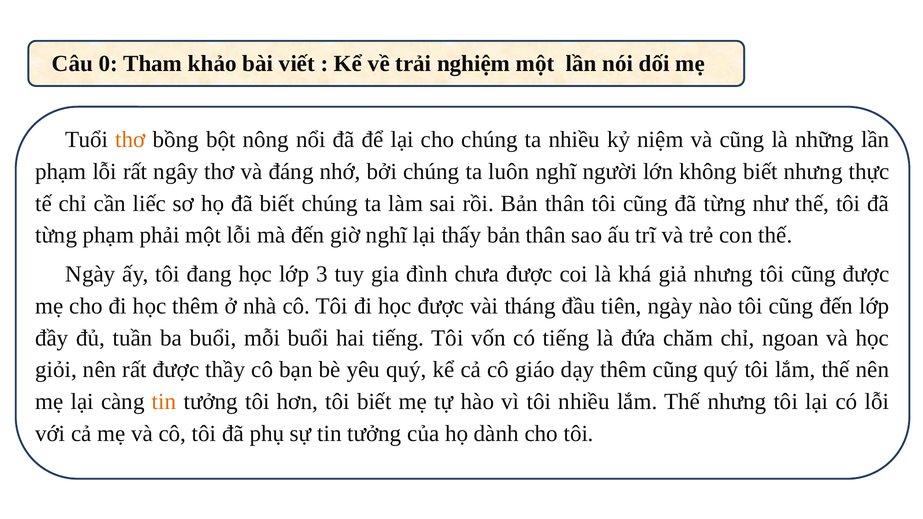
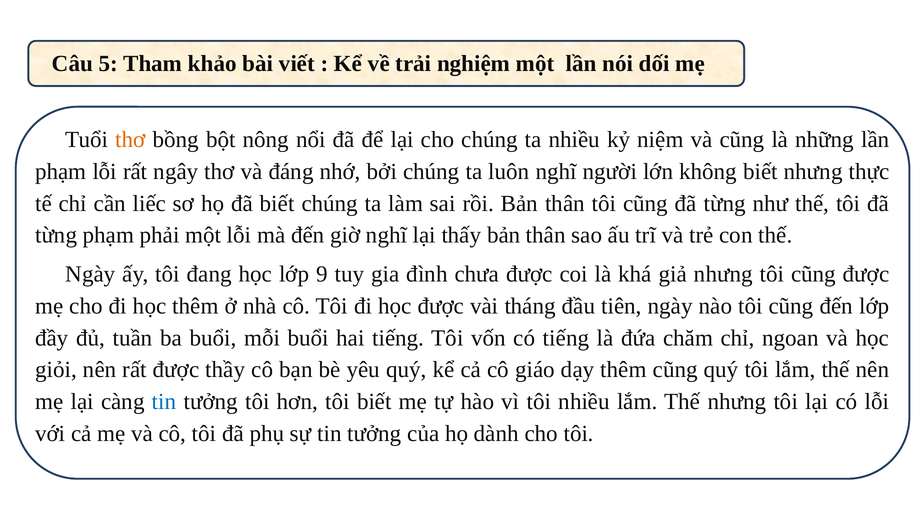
0: 0 -> 5 (108, 64)
3: 3 -> 9 (322, 274)
tin colour: orange -> blue (164, 402)
